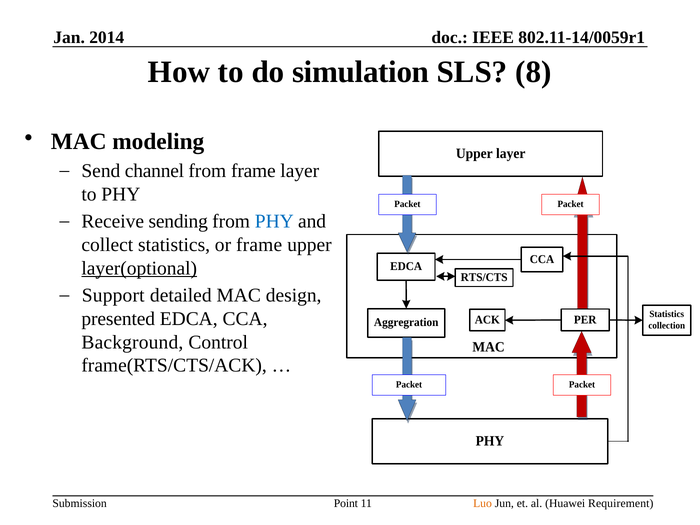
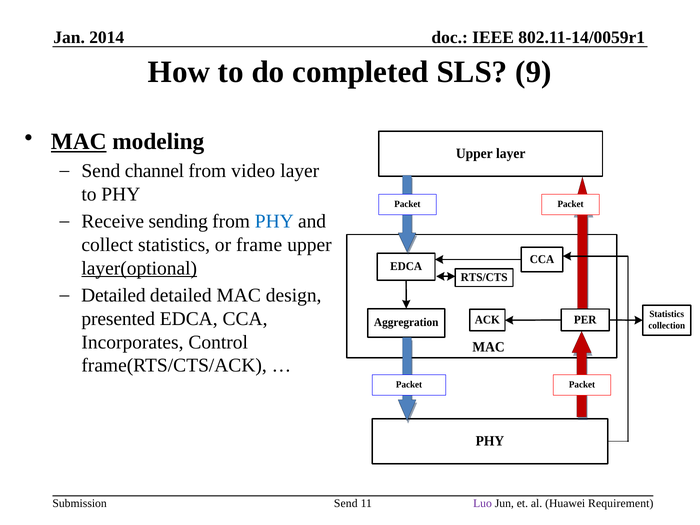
simulation: simulation -> completed (361, 72)
8: 8 -> 9 (533, 72)
MAC underline: none -> present (79, 142)
from frame: frame -> video (253, 171)
Support: Support -> Detailed (113, 295)
Background: Background -> Incorporates (132, 342)
Point: Point -> Send (346, 504)
Luo colour: orange -> purple (483, 504)
